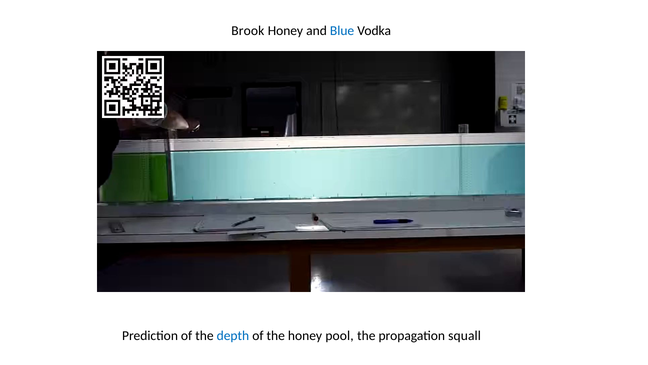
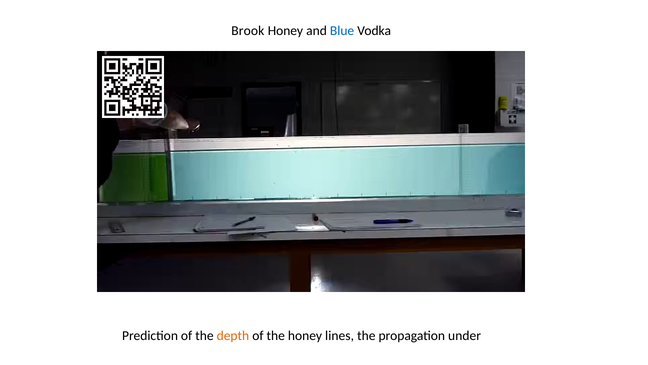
depth colour: blue -> orange (233, 335)
pool: pool -> lines (340, 335)
squall: squall -> under (465, 335)
